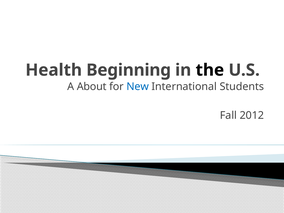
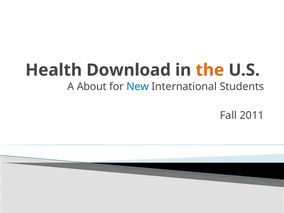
Beginning: Beginning -> Download (129, 70)
the colour: black -> orange (210, 70)
2012: 2012 -> 2011 (252, 115)
